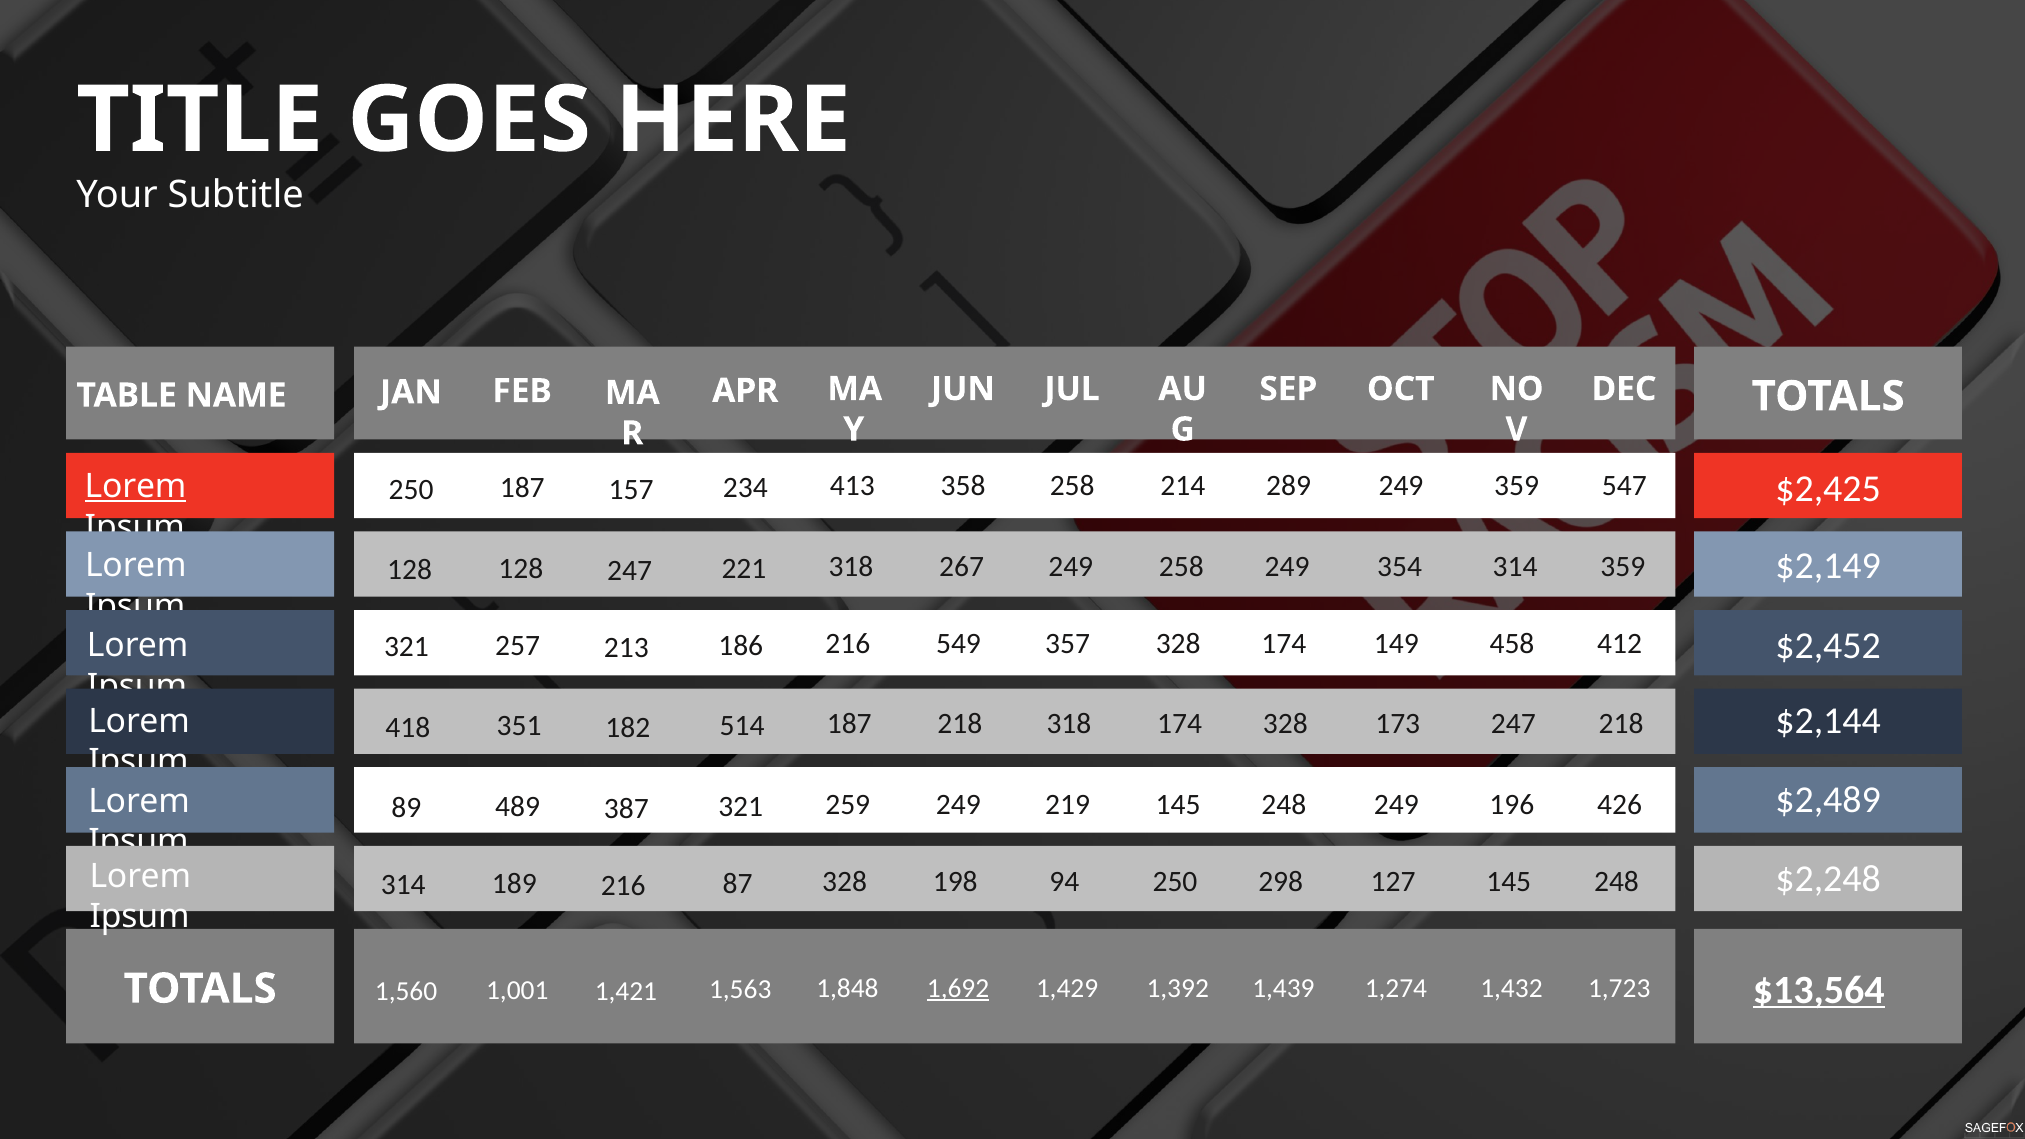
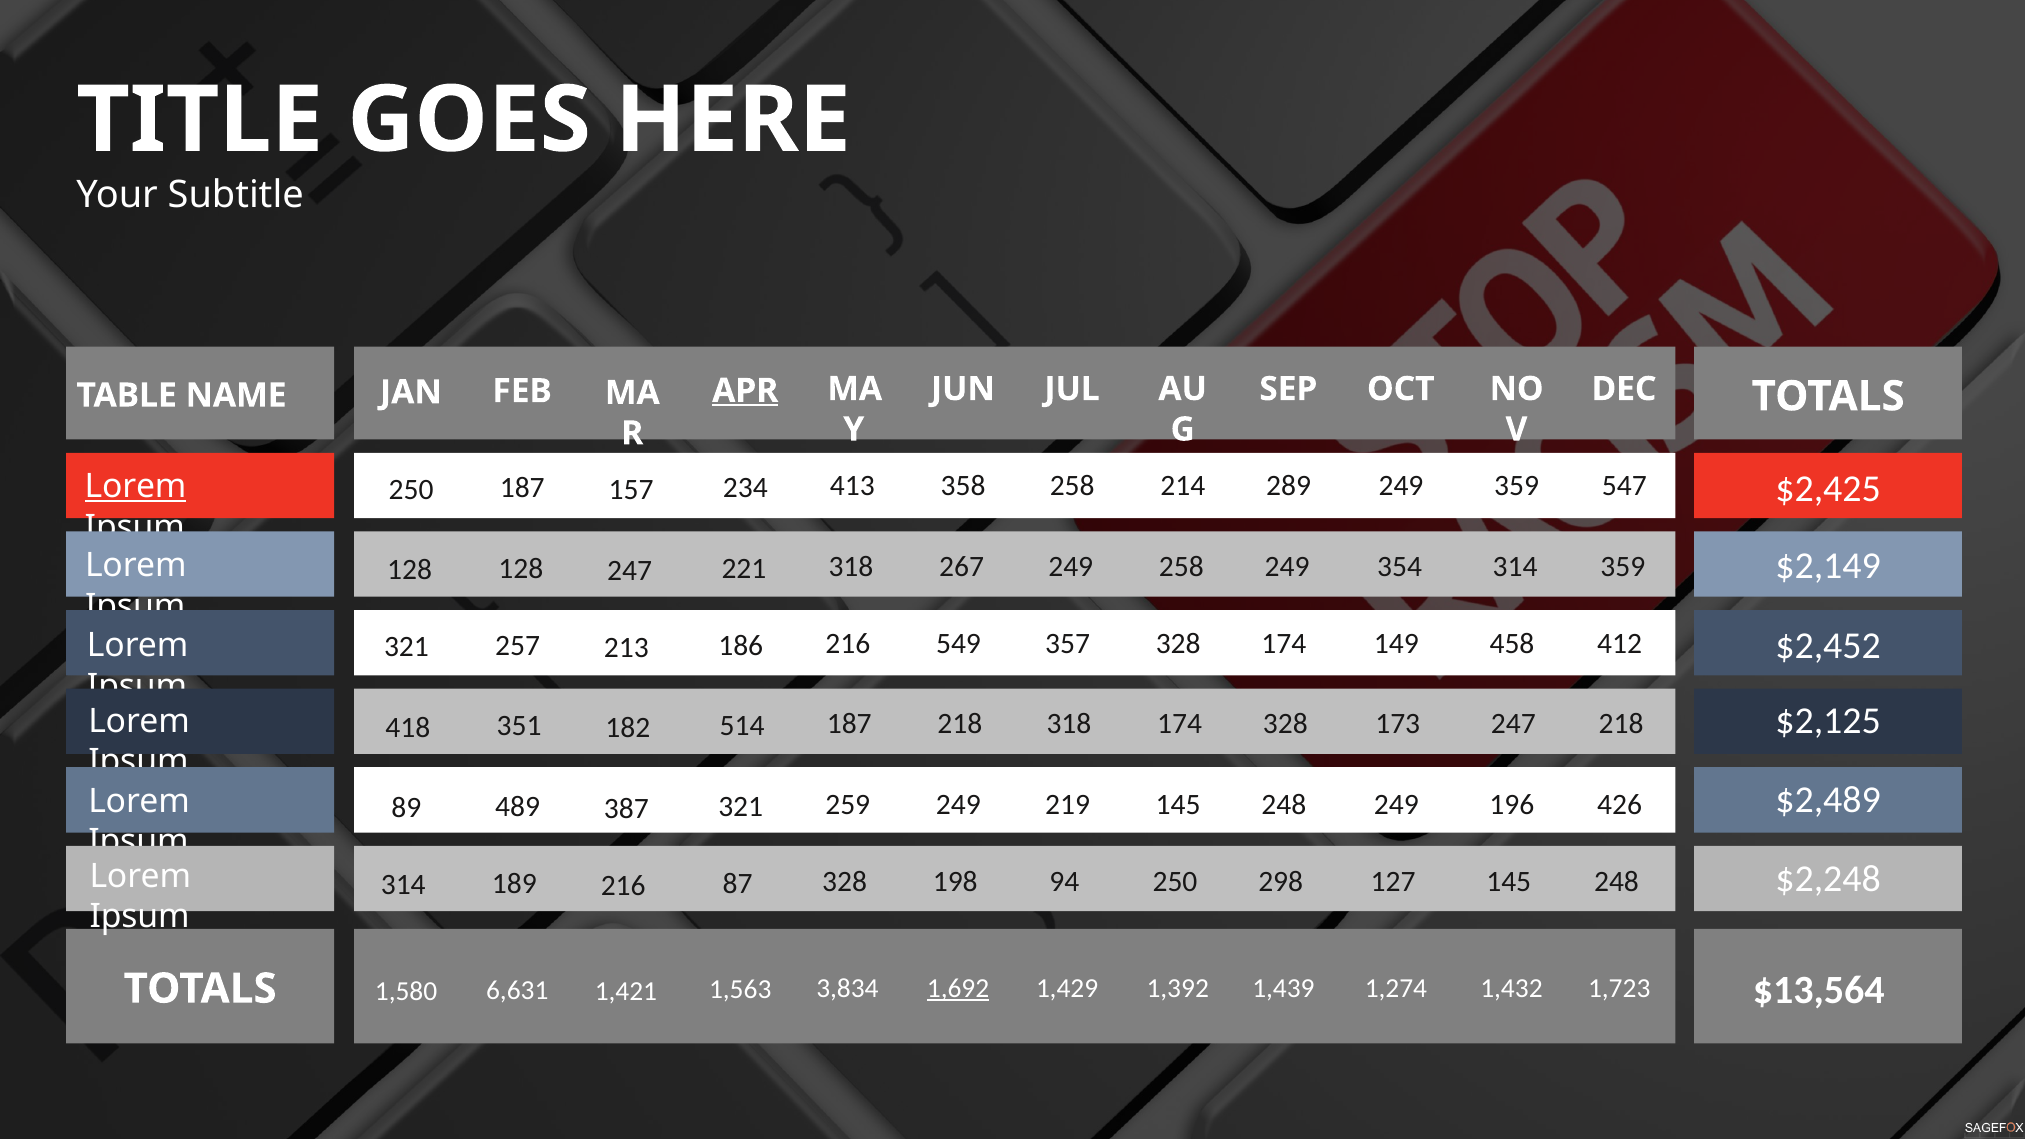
APR underline: none -> present (745, 391)
$2,144: $2,144 -> $2,125 (1828, 721)
$13,564 underline: present -> none (1819, 990)
1,848: 1,848 -> 3,834 (847, 988)
1,001: 1,001 -> 6,631 (517, 990)
1,560: 1,560 -> 1,580 (406, 991)
